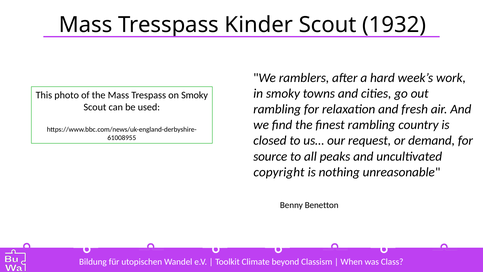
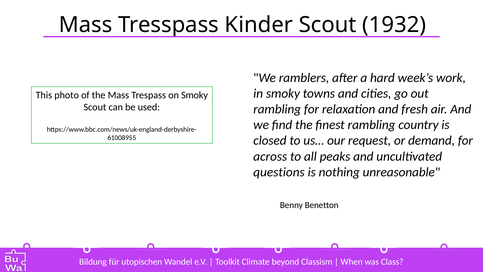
source: source -> across (270, 156)
copyright: copyright -> questions (279, 172)
